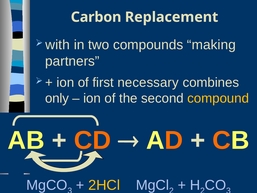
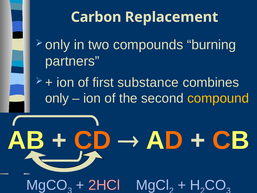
with: with -> only (58, 45)
making: making -> burning (212, 45)
necessary: necessary -> substance (148, 82)
2HCl colour: yellow -> pink (104, 185)
